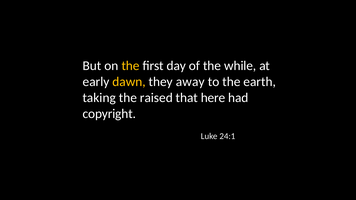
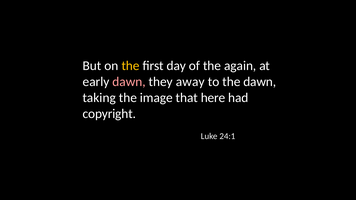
while: while -> again (240, 66)
dawn colour: yellow -> pink (129, 82)
the earth: earth -> dawn (260, 82)
raised: raised -> image (156, 98)
